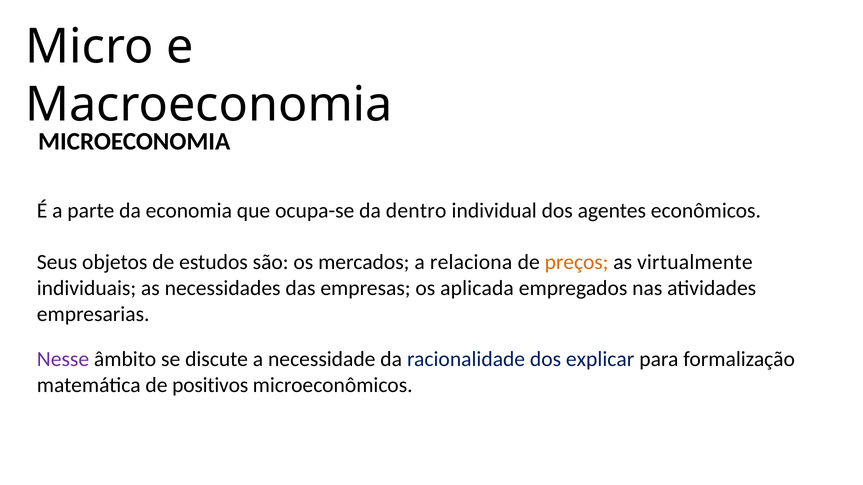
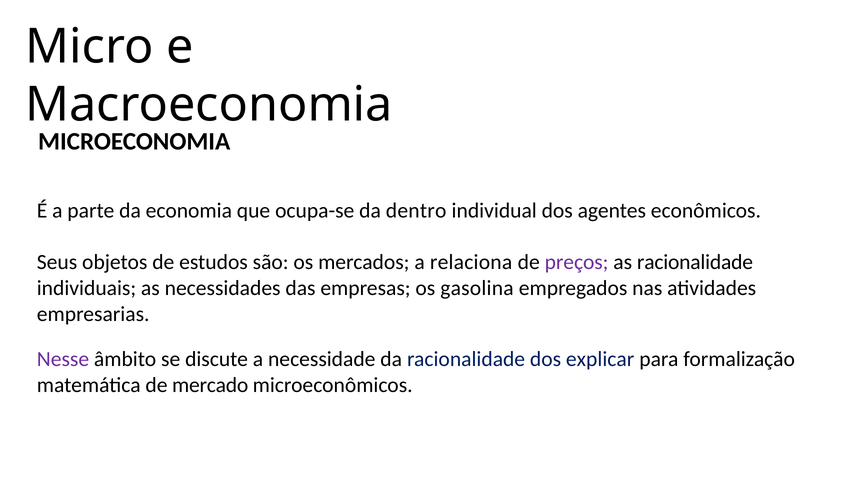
preços colour: orange -> purple (577, 263)
as virtualmente: virtualmente -> racionalidade (695, 263)
aplicada: aplicada -> gasolina (477, 288)
positivos: positivos -> mercado (210, 386)
